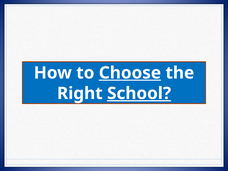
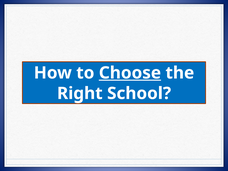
School underline: present -> none (139, 93)
